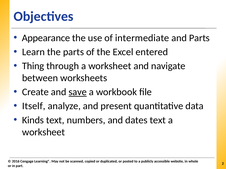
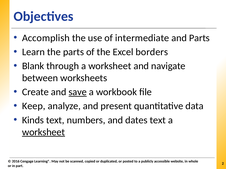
Appearance: Appearance -> Accomplish (46, 38)
entered: entered -> borders (152, 52)
Thing: Thing -> Blank (33, 66)
Itself: Itself -> Keep (34, 106)
worksheet underline: none -> present (43, 132)
